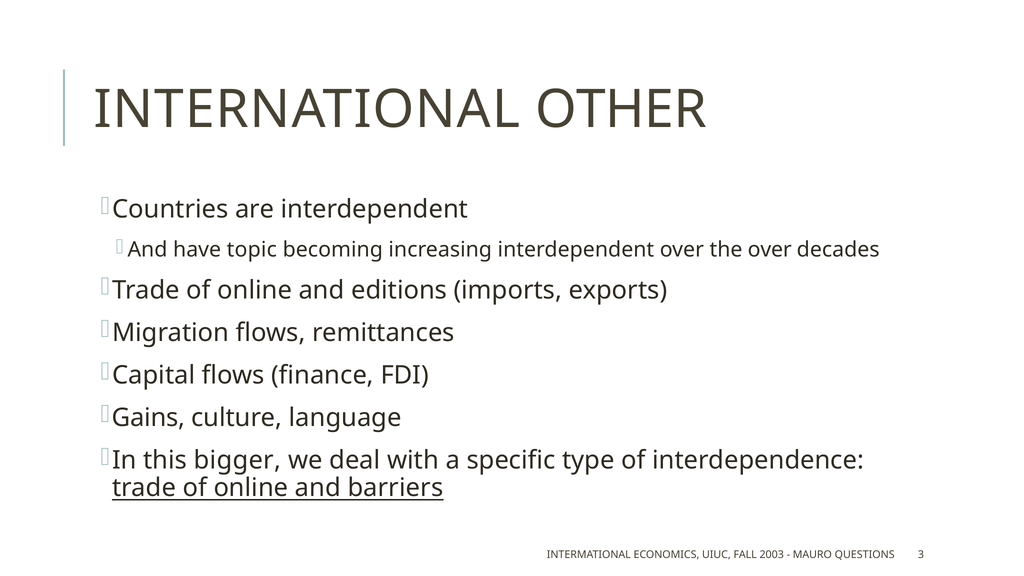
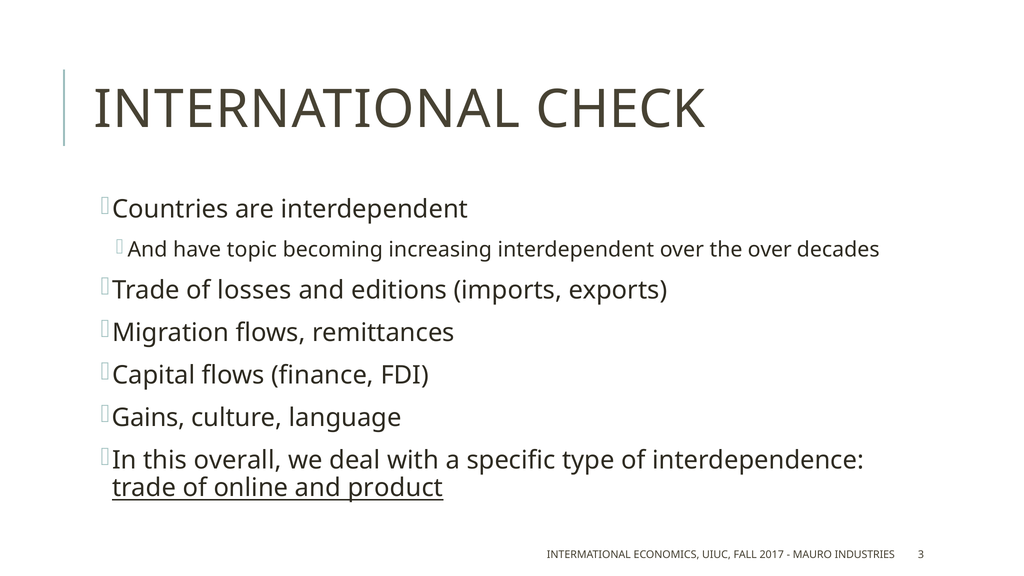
OTHER: OTHER -> CHECK (621, 110)
online: online -> losses (254, 290)
bigger: bigger -> overall (238, 460)
barriers: barriers -> product (395, 488)
2003: 2003 -> 2017 (772, 555)
QUESTIONS: QUESTIONS -> INDUSTRIES (865, 555)
